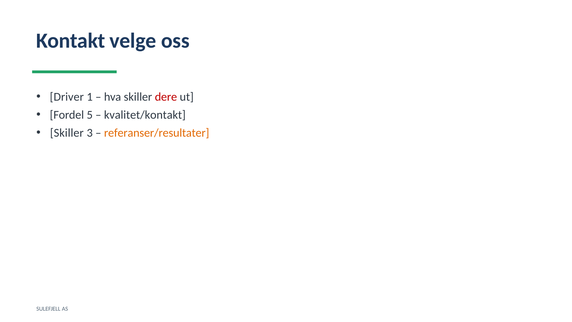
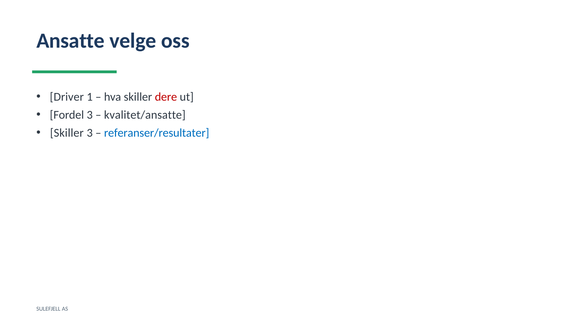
Kontakt: Kontakt -> Ansatte (71, 41)
Fordel 5: 5 -> 3 (90, 115)
kvalitet/kontakt: kvalitet/kontakt -> kvalitet/ansatte (145, 115)
referanser/resultater colour: orange -> blue (157, 133)
